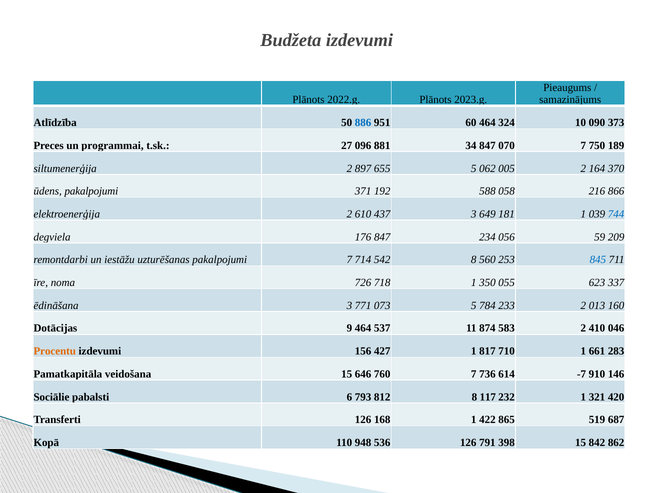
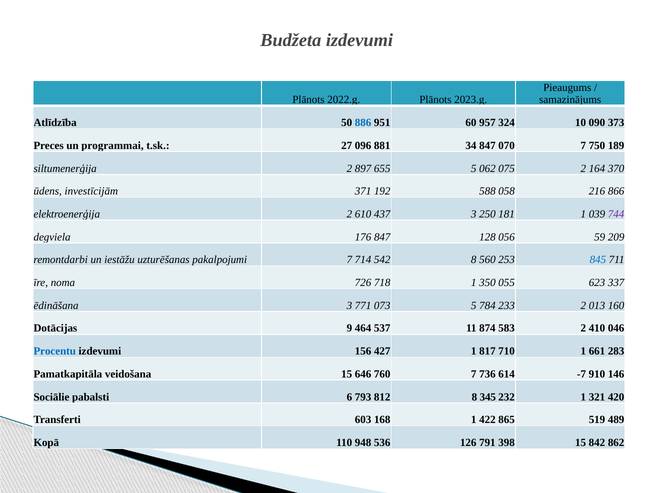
60 464: 464 -> 957 (487, 123)
005: 005 -> 075 (507, 169)
ūdens pakalpojumi: pakalpojumi -> investīcijām (91, 191)
649: 649 -> 250 (487, 214)
744 colour: blue -> purple (616, 214)
234: 234 -> 128 (487, 237)
Procentu colour: orange -> blue (55, 352)
117: 117 -> 345 (488, 397)
Transferti 126: 126 -> 603 (363, 420)
687: 687 -> 489 (616, 420)
